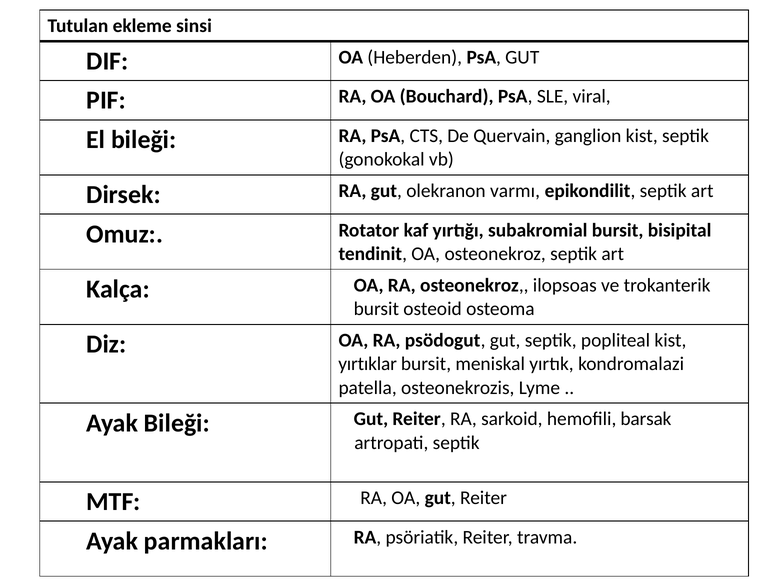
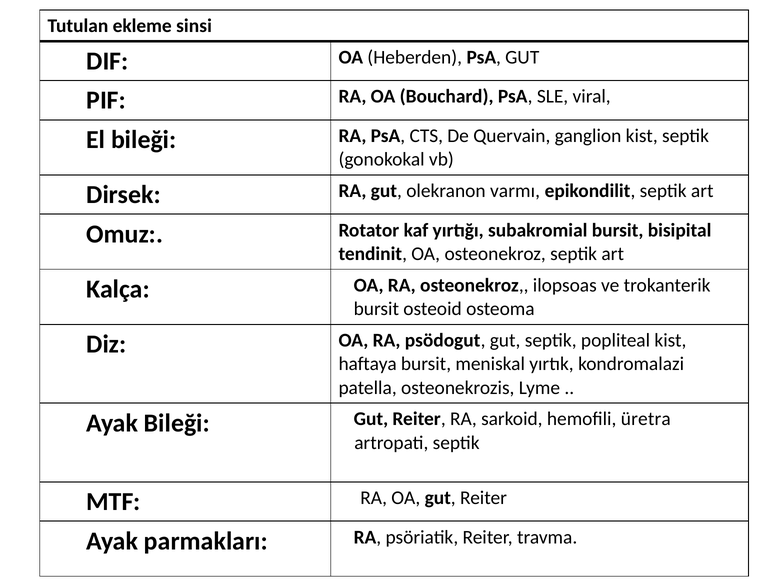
yırtıklar: yırtıklar -> haftaya (368, 364)
barsak: barsak -> üretra (646, 419)
